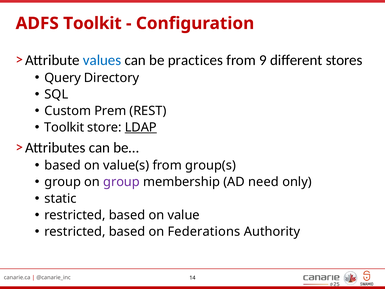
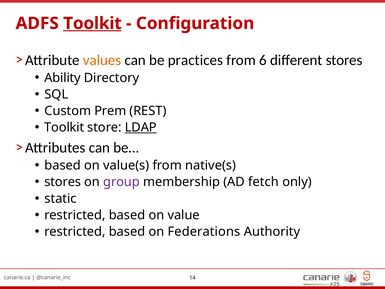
Toolkit underline: none -> present (92, 23)
values colour: blue -> orange (102, 60)
9: 9 -> 6 (263, 60)
Query: Query -> Ability (63, 78)
group(s: group(s -> native(s (210, 165)
group: group -> stores (63, 182)
need: need -> fetch (263, 182)
